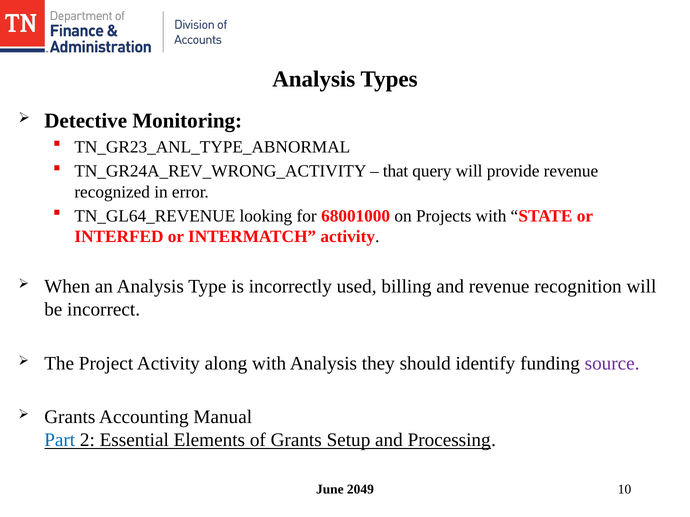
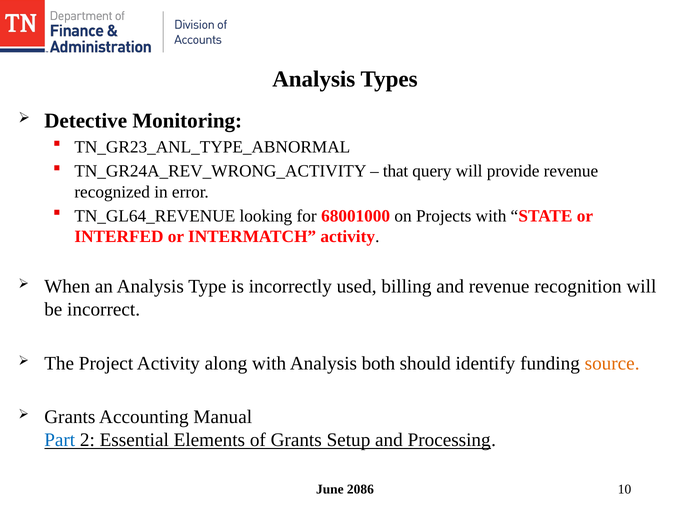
they: they -> both (378, 364)
source colour: purple -> orange (612, 364)
2049: 2049 -> 2086 (360, 490)
